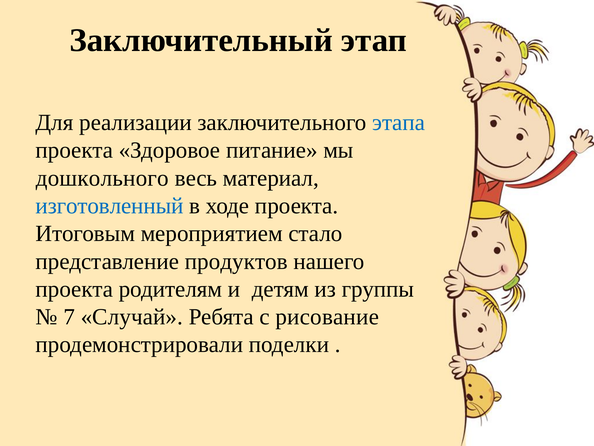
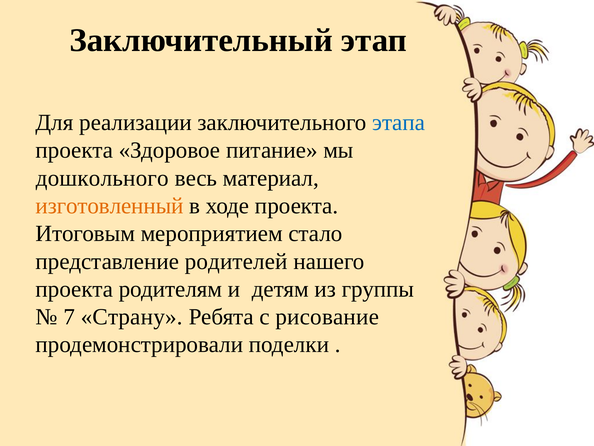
изготовленный colour: blue -> orange (110, 206)
продуктов: продуктов -> родителей (236, 261)
Случай: Случай -> Страну (132, 317)
